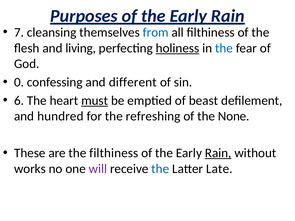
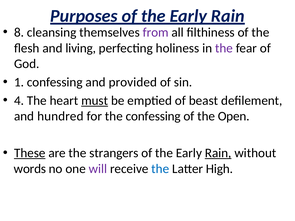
7: 7 -> 8 (19, 32)
from colour: blue -> purple (156, 32)
holiness underline: present -> none (177, 48)
the colour: blue -> purple (224, 48)
0: 0 -> 1 (19, 82)
different: different -> provided (133, 82)
6: 6 -> 4 (19, 101)
the refreshing: refreshing -> confessing (153, 116)
None: None -> Open (234, 116)
These underline: none -> present (30, 153)
the filthiness: filthiness -> strangers (114, 153)
works: works -> words (30, 169)
Late: Late -> High (219, 169)
